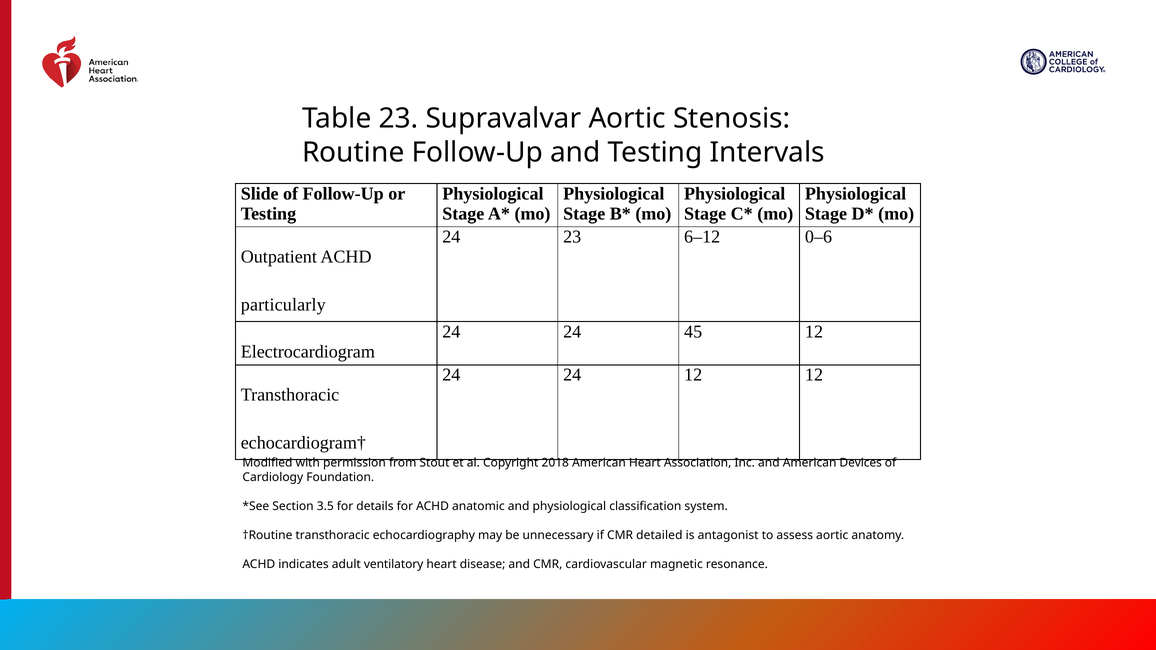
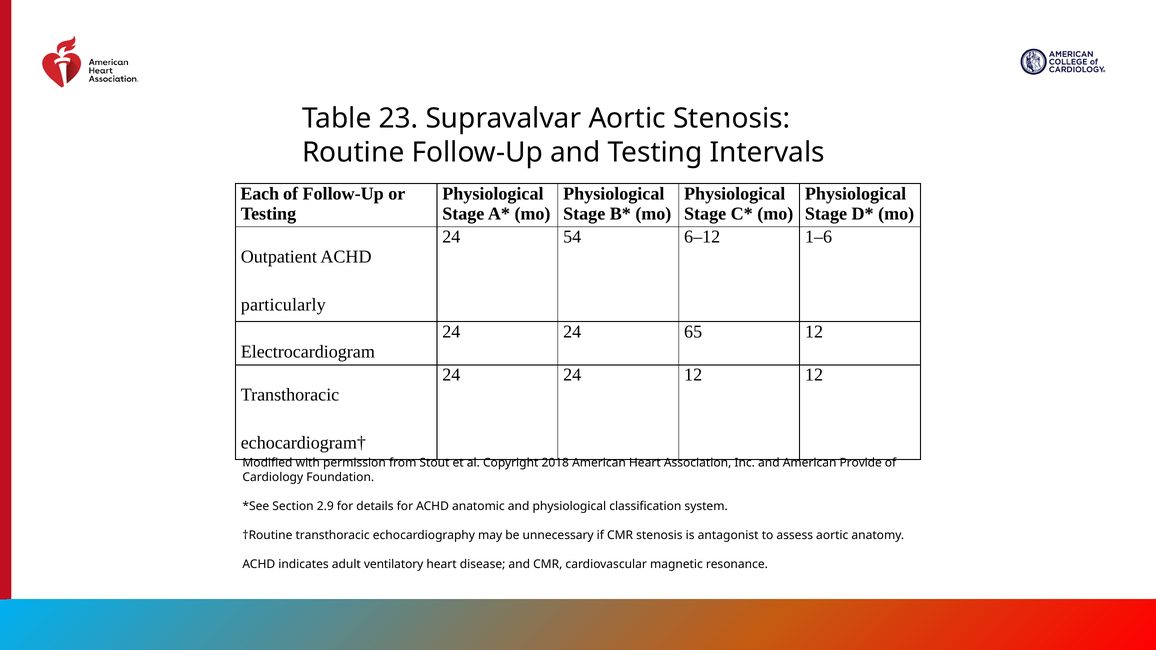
Slide: Slide -> Each (260, 194)
24 23: 23 -> 54 (572, 237)
0–6: 0–6 -> 1–6 (819, 237)
45: 45 -> 65 (693, 332)
Devices: Devices -> Provide (861, 463)
3.5: 3.5 -> 2.9 (325, 507)
CMR detailed: detailed -> stenosis (659, 535)
